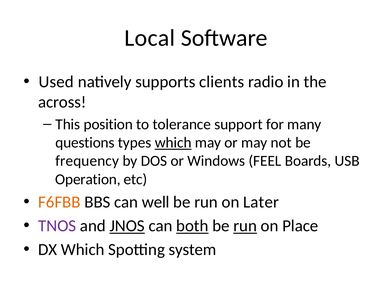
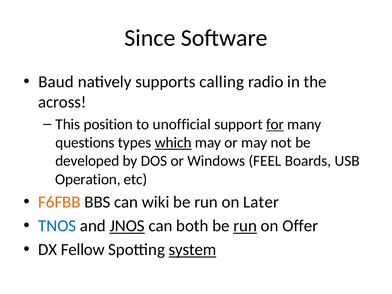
Local: Local -> Since (150, 38)
Used: Used -> Baud (56, 82)
clients: clients -> calling (222, 82)
tolerance: tolerance -> unofficial (182, 124)
for underline: none -> present (275, 124)
frequency: frequency -> developed (87, 161)
well: well -> wiki (156, 202)
TNOS colour: purple -> blue (57, 226)
both underline: present -> none (192, 226)
Place: Place -> Offer (300, 226)
DX Which: Which -> Fellow (83, 250)
system underline: none -> present (193, 250)
